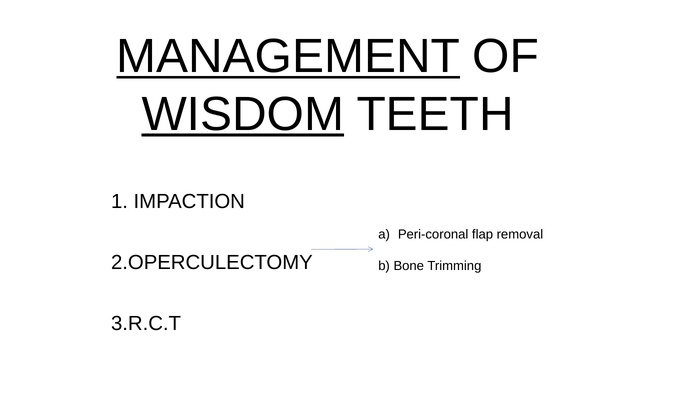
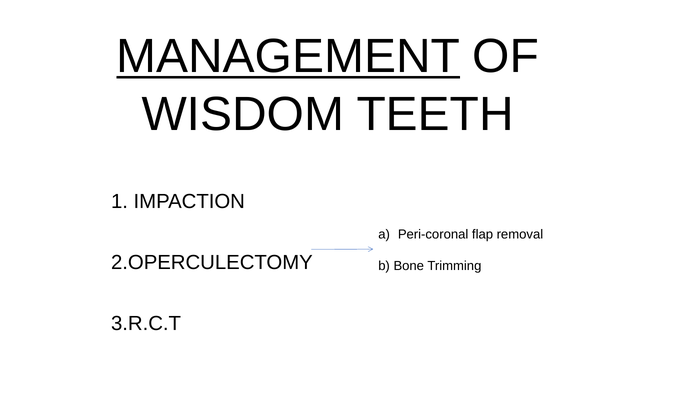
WISDOM underline: present -> none (243, 114)
